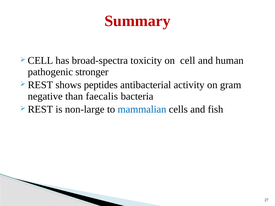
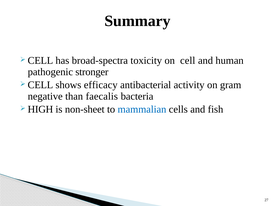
Summary colour: red -> black (137, 21)
REST: REST -> CELL (40, 85)
peptides: peptides -> efficacy (101, 85)
REST: REST -> HIGH (40, 109)
non-large: non-large -> non-sheet (85, 109)
